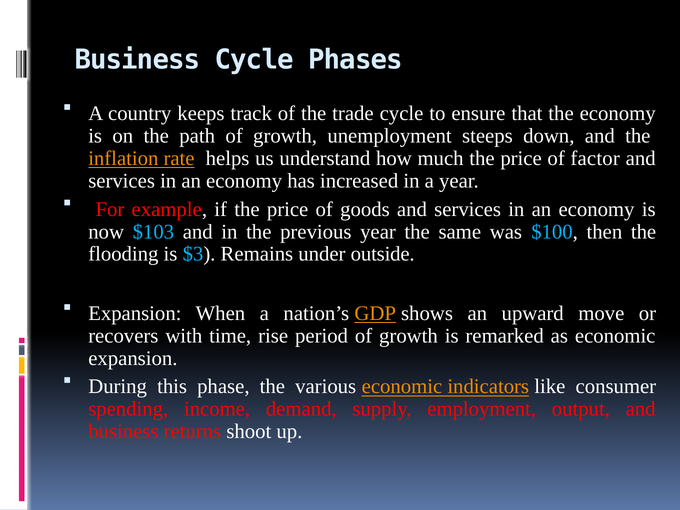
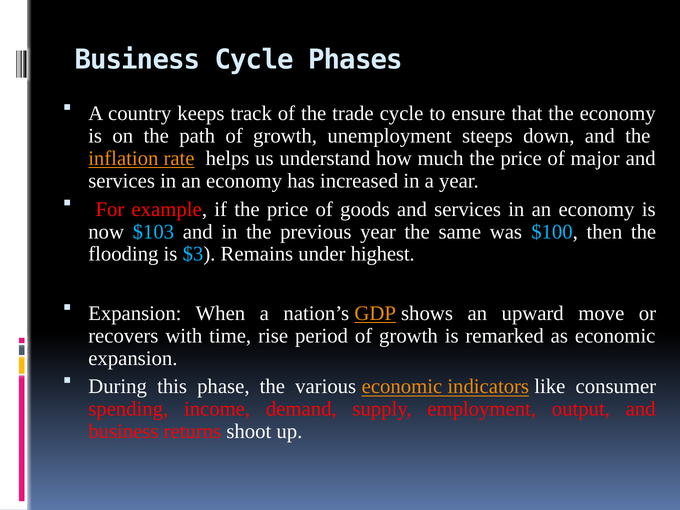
factor: factor -> major (595, 158)
outside: outside -> highest (383, 254)
